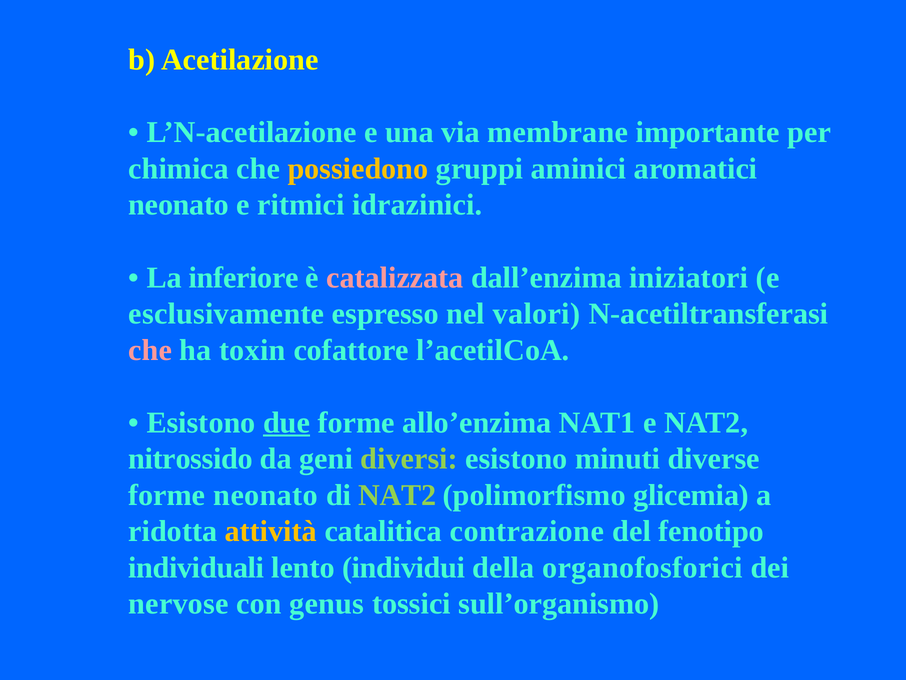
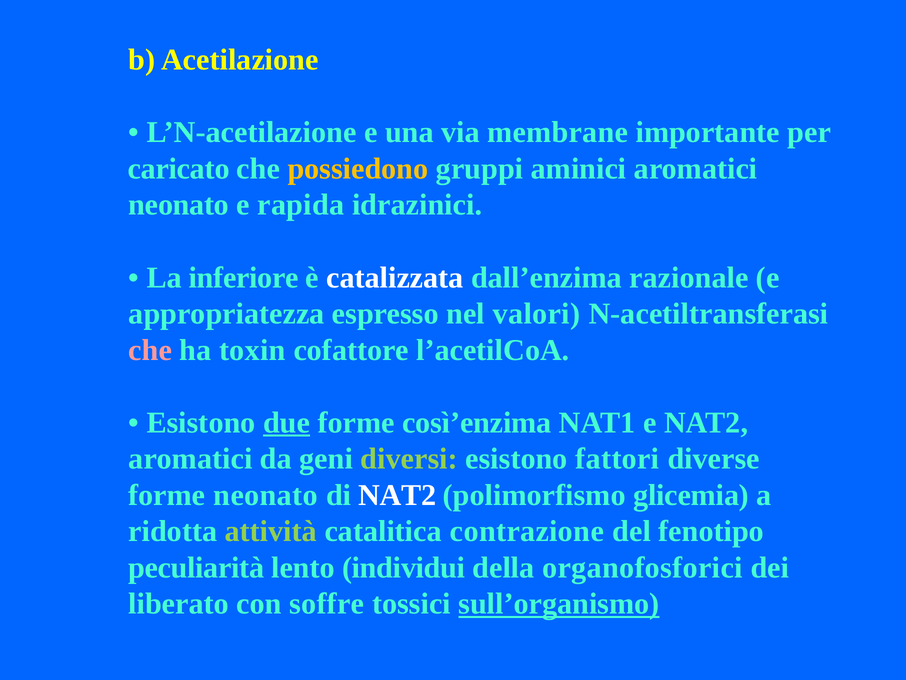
chimica: chimica -> caricato (179, 169)
ritmici: ritmici -> rapida (301, 205)
catalizzata colour: pink -> white (395, 277)
iniziatori: iniziatori -> razionale (689, 277)
esclusivamente: esclusivamente -> appropriatezza (226, 314)
allo’enzima: allo’enzima -> così’enzima (477, 422)
nitrossido: nitrossido -> aromatici (190, 459)
minuti: minuti -> fattori (617, 459)
NAT2 colour: light green -> white (397, 495)
attività colour: yellow -> light green (271, 531)
individuali: individuali -> peculiarità (196, 567)
nervose: nervose -> liberato (179, 604)
genus: genus -> soffre (327, 604)
sull’organismo underline: none -> present (559, 604)
